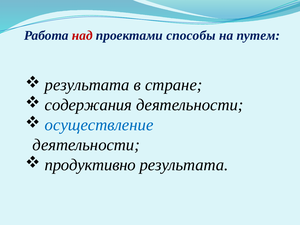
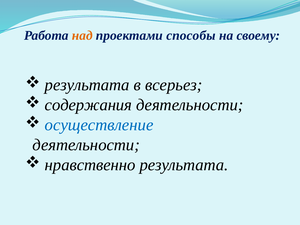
над colour: red -> orange (82, 35)
путем: путем -> своему (258, 35)
стране: стране -> всерьез (174, 85)
продуктивно: продуктивно -> нравственно (90, 165)
